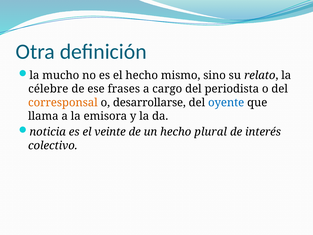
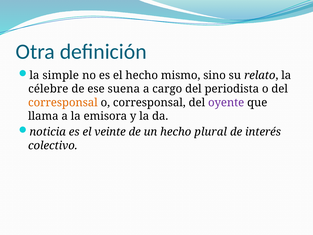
mucho: mucho -> simple (61, 75)
frases: frases -> suena (124, 89)
o desarrollarse: desarrollarse -> corresponsal (149, 102)
oyente colour: blue -> purple (226, 102)
